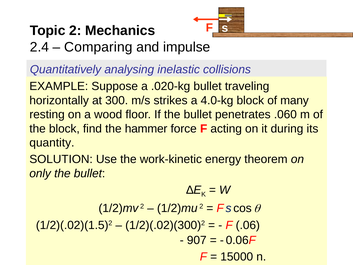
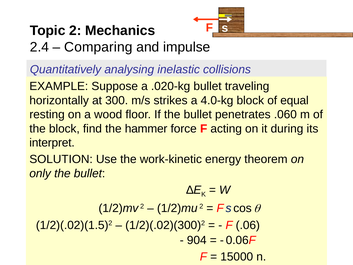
many: many -> equal (295, 100)
quantity: quantity -> interpret (52, 143)
907: 907 -> 904 (197, 240)
